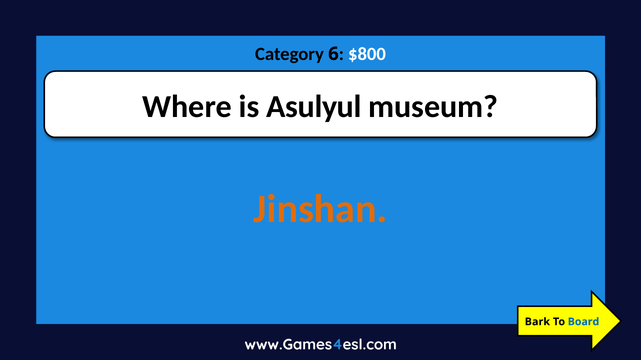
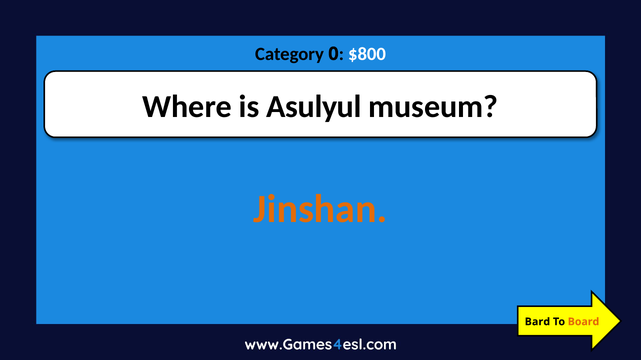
6: 6 -> 0 (333, 54)
Bark: Bark -> Bard (537, 322)
Board colour: blue -> orange (584, 322)
